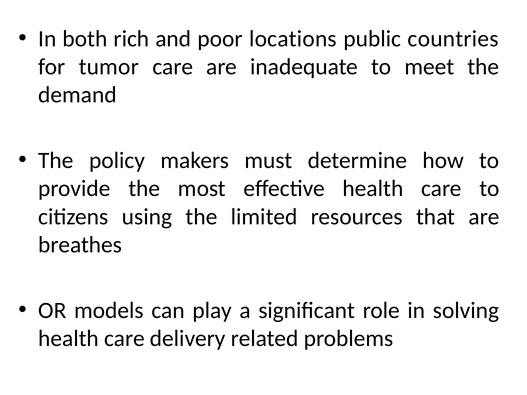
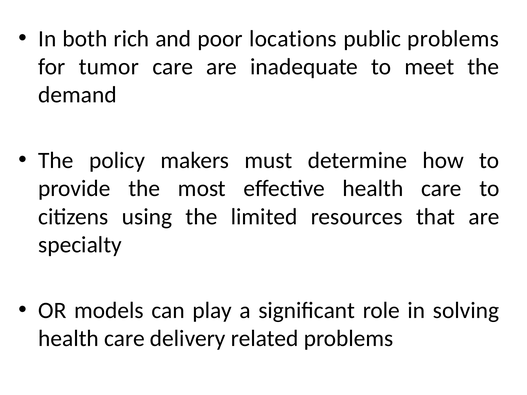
public countries: countries -> problems (453, 39)
breathes: breathes -> specialty (80, 245)
